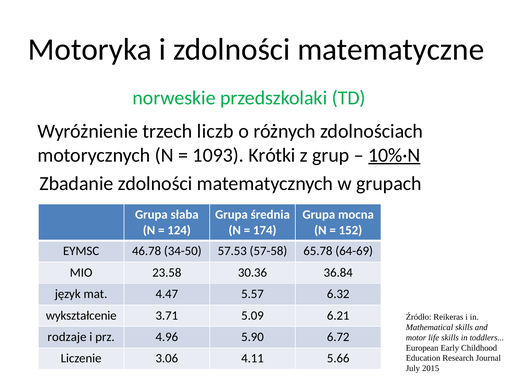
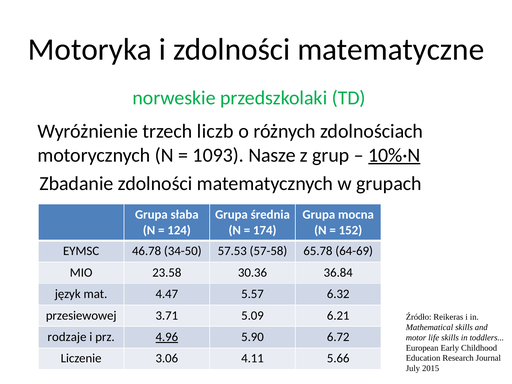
Krótki: Krótki -> Nasze (272, 155)
wykształcenie: wykształcenie -> przesiewowej (81, 315)
4.96 underline: none -> present (167, 337)
